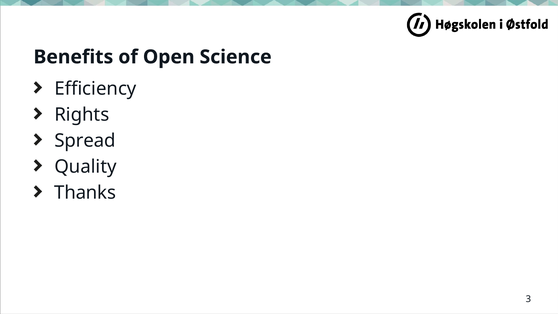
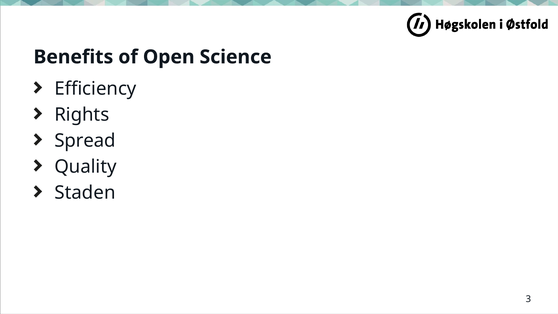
Thanks: Thanks -> Staden (85, 193)
